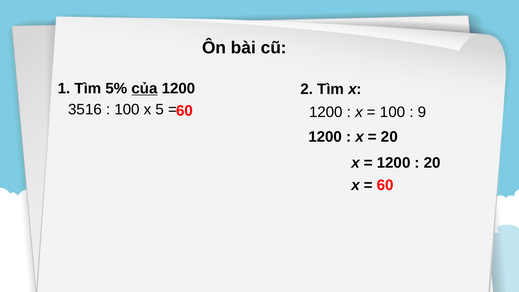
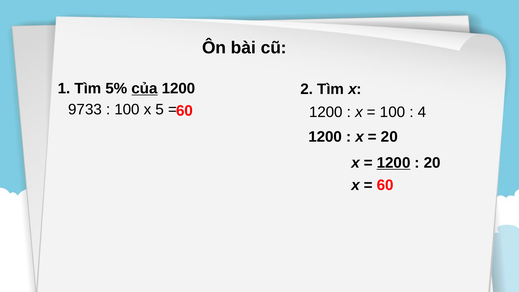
3516: 3516 -> 9733 (85, 110)
9: 9 -> 4 (422, 112)
1200 underline: none -> present (394, 163)
